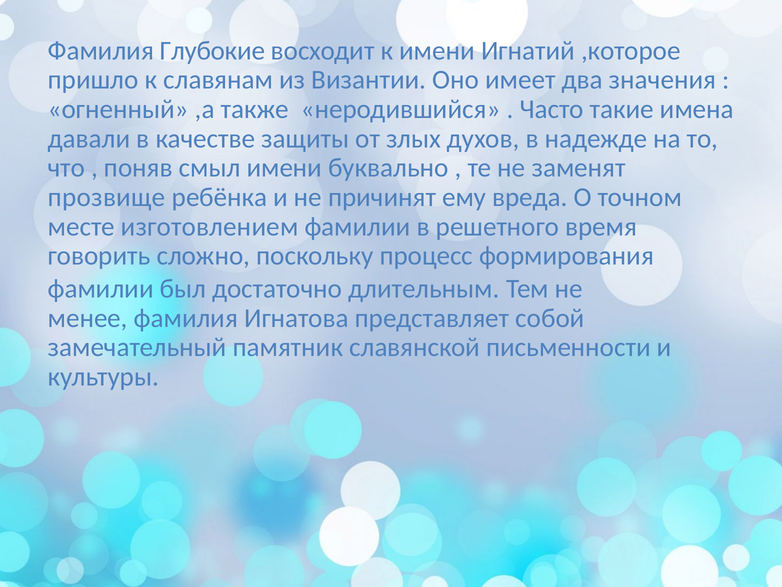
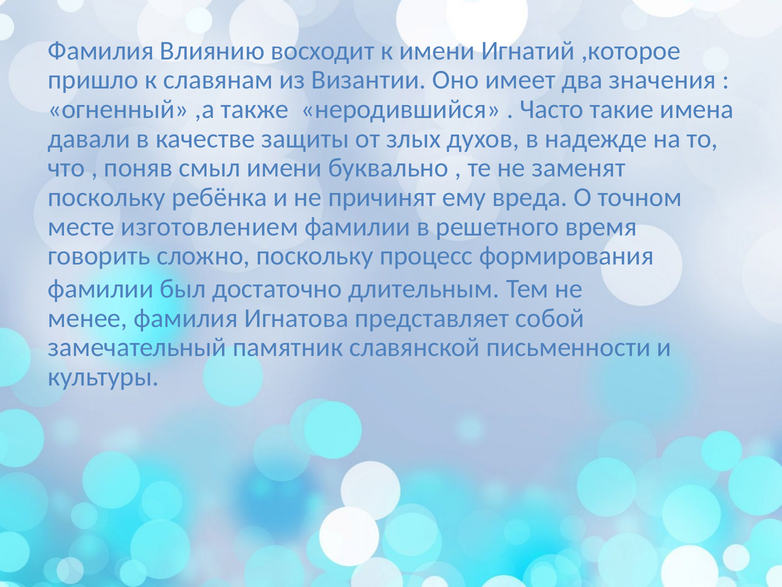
Глубокие: Глубокие -> Влиянию (212, 51)
прозвище: прозвище -> поскольку (107, 197)
